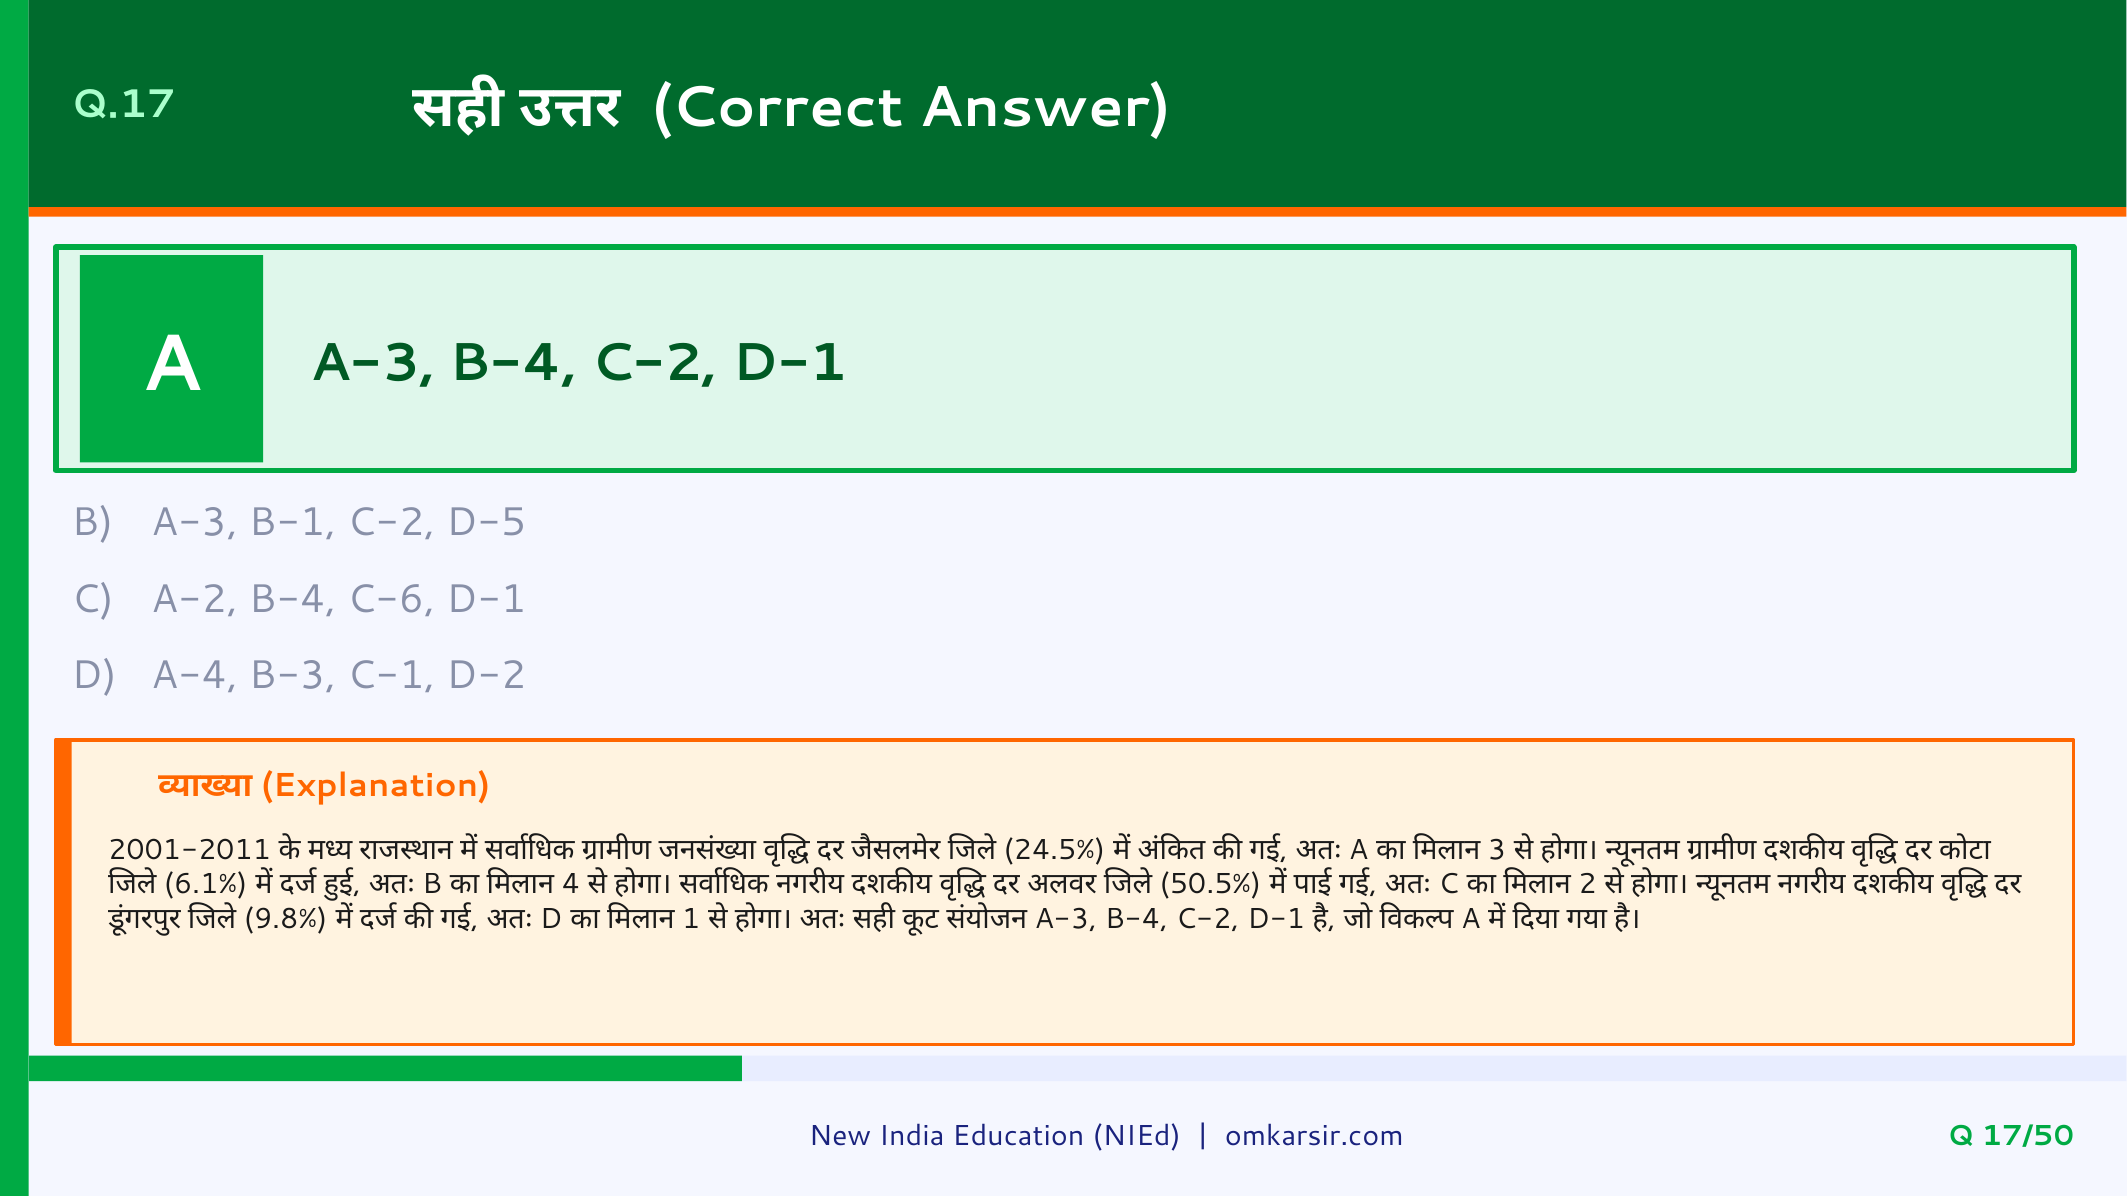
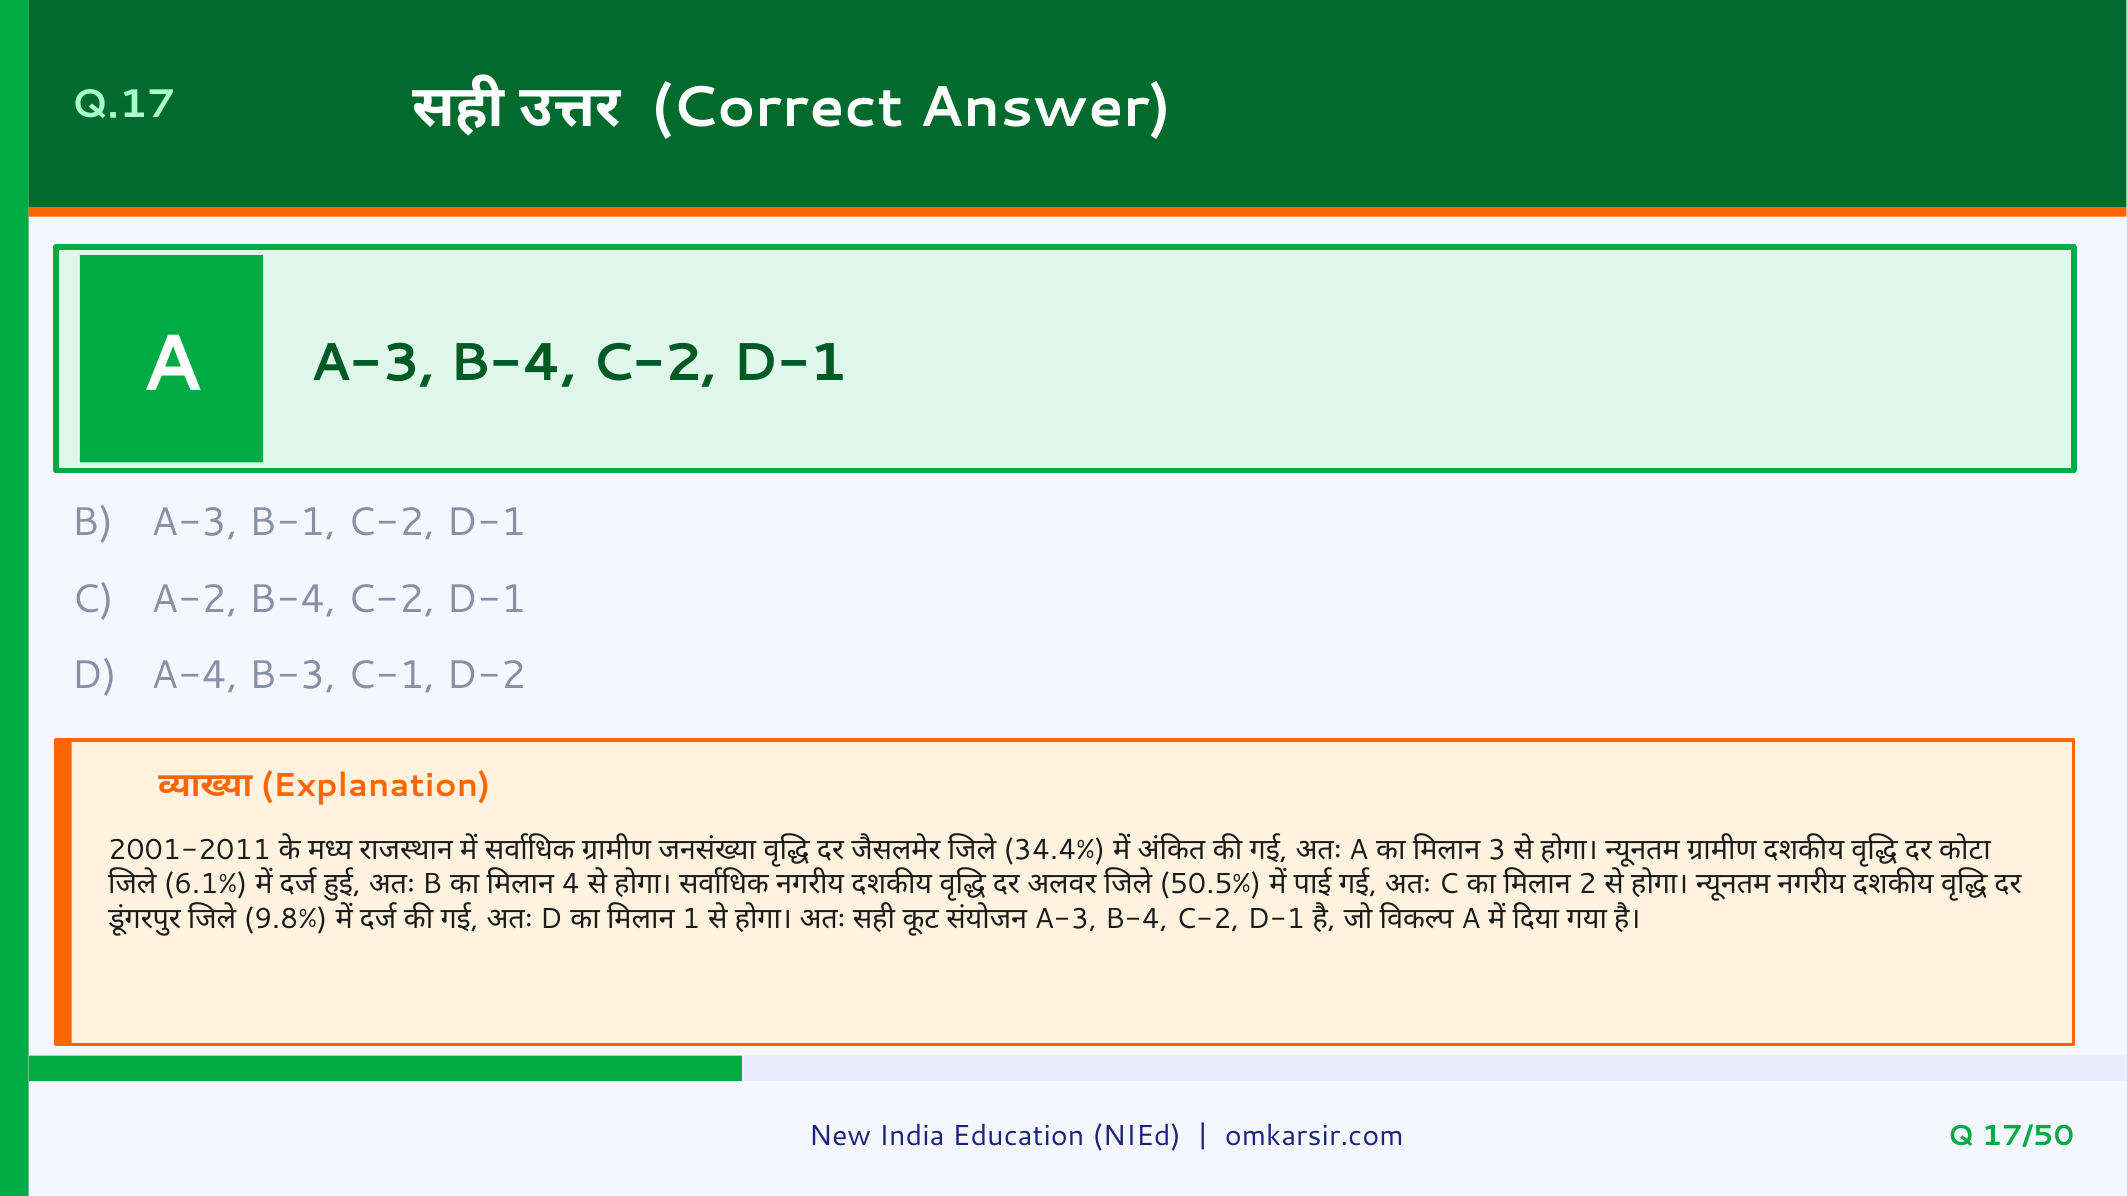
B-1 C-2 D-5: D-5 -> D-1 (486, 523)
A-2 B-4 C-6: C-6 -> C-2 (391, 599)
24.5%: 24.5% -> 34.4% (1054, 850)
